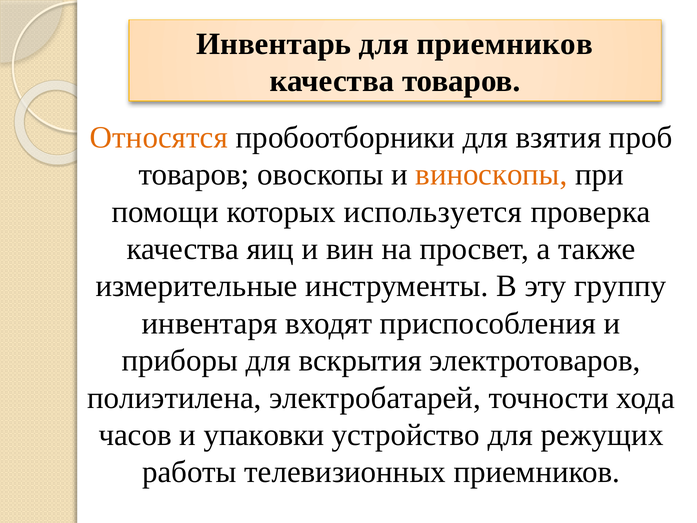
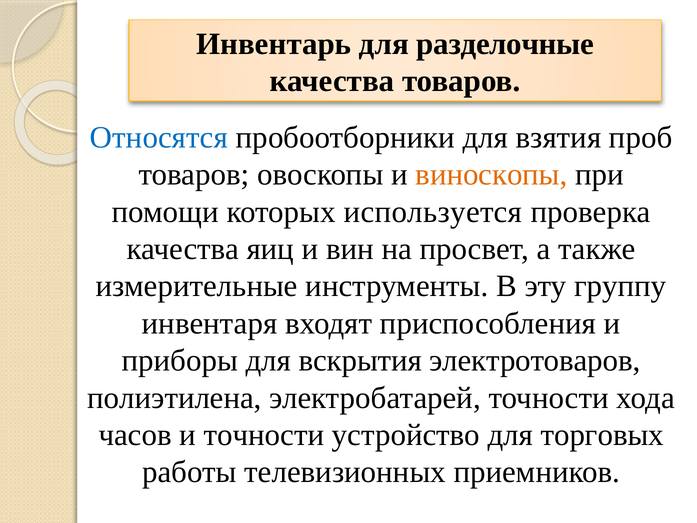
для приемников: приемников -> разделочные (505, 44)
Относятся colour: orange -> blue (159, 137)
и упаковки: упаковки -> точности (264, 435)
режущих: режущих -> торговых (602, 435)
